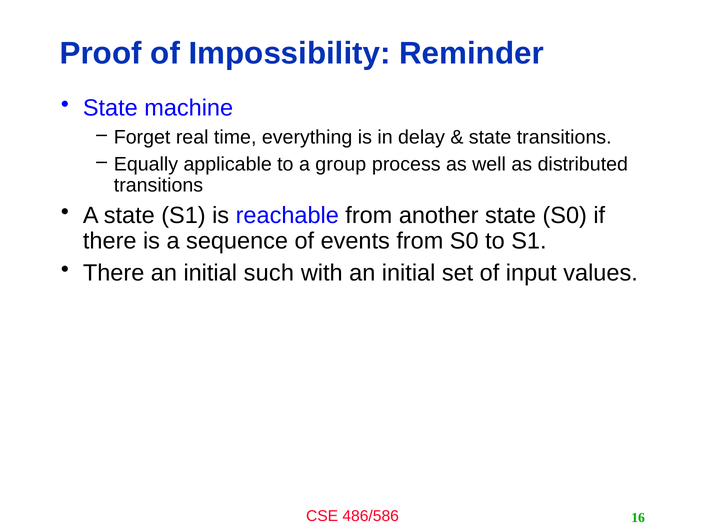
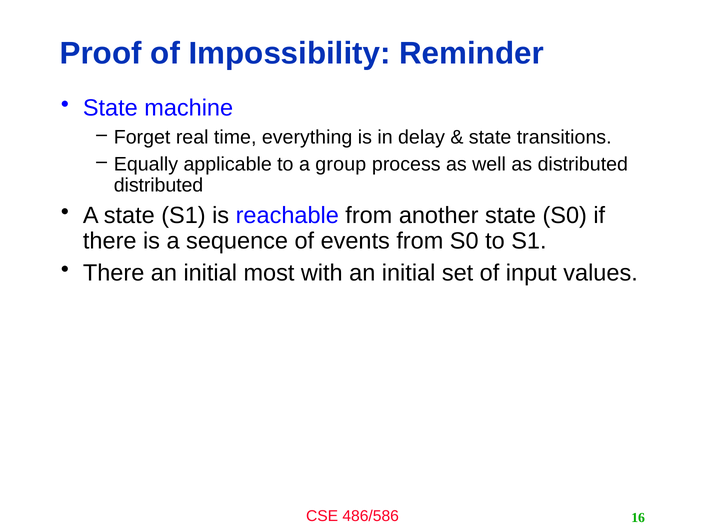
transitions: transitions -> distributed (159, 185)
such: such -> most (269, 274)
